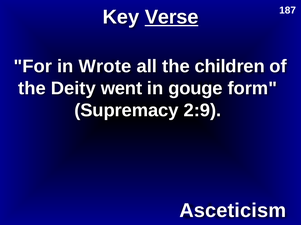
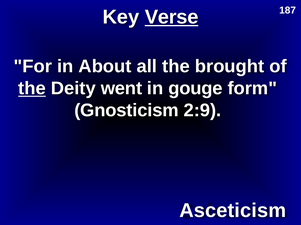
Wrote: Wrote -> About (105, 67)
children: children -> brought (230, 67)
the underline: none -> present (32, 89)
Supremacy: Supremacy -> Gnosticism (126, 111)
